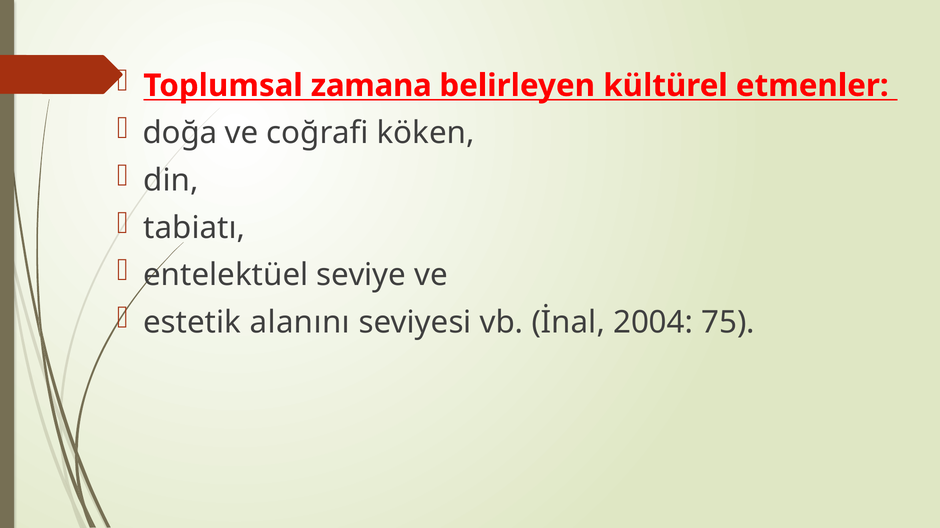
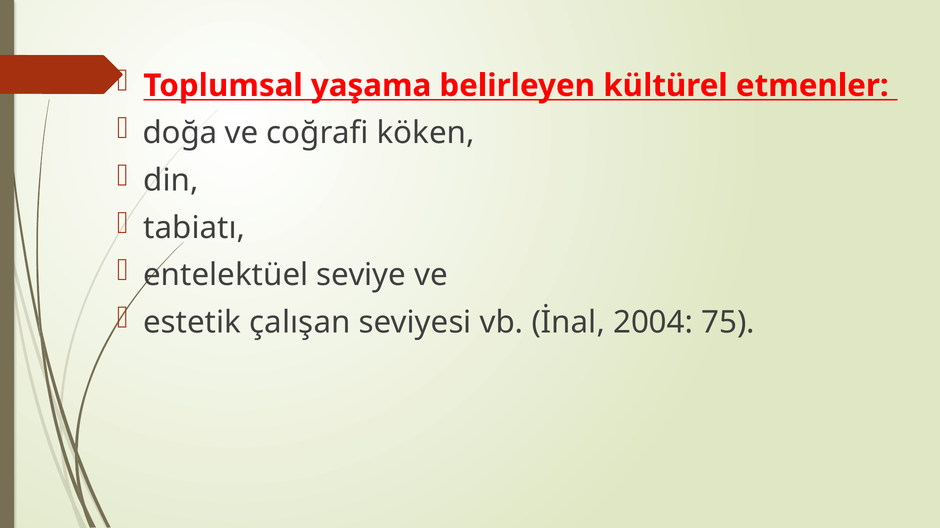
zamana: zamana -> yaşama (371, 86)
alanını: alanını -> çalışan (300, 323)
